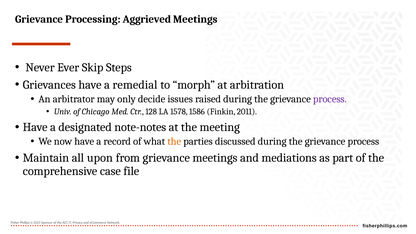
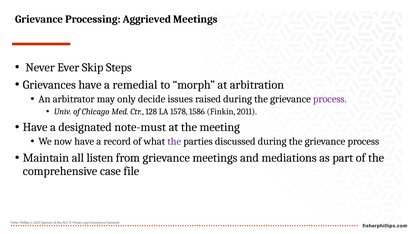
note-notes: note-notes -> note-must (140, 127)
the colour: orange -> purple (174, 141)
upon: upon -> listen (100, 158)
